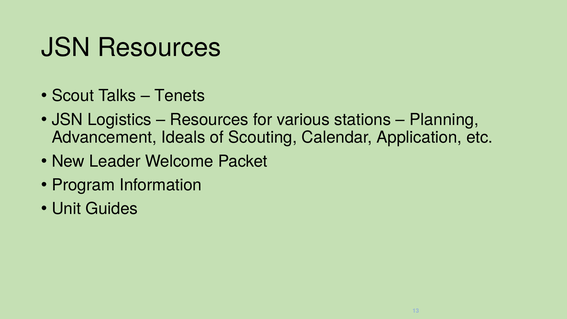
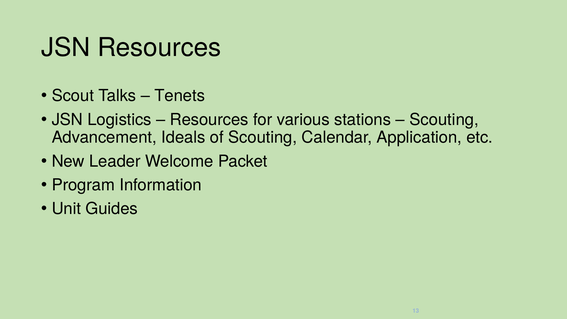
Planning: Planning -> Scouting (444, 120)
